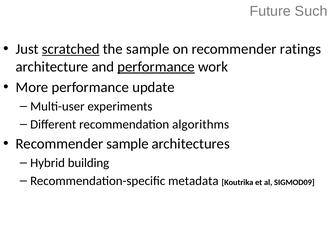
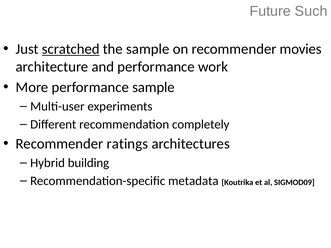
ratings: ratings -> movies (301, 49)
performance underline: present -> none (156, 67)
performance update: update -> sample (154, 87)
algorithms: algorithms -> completely (201, 124)
Recommender sample: sample -> ratings (127, 144)
